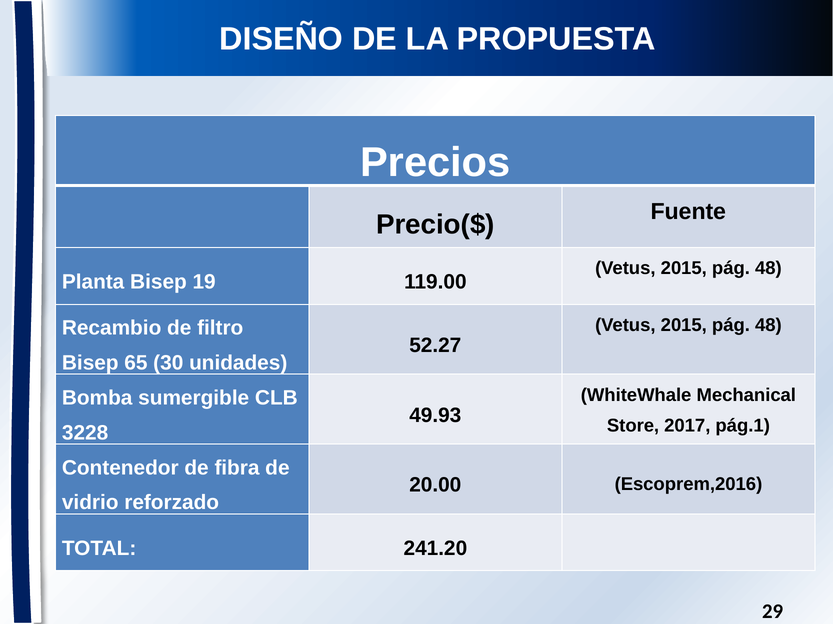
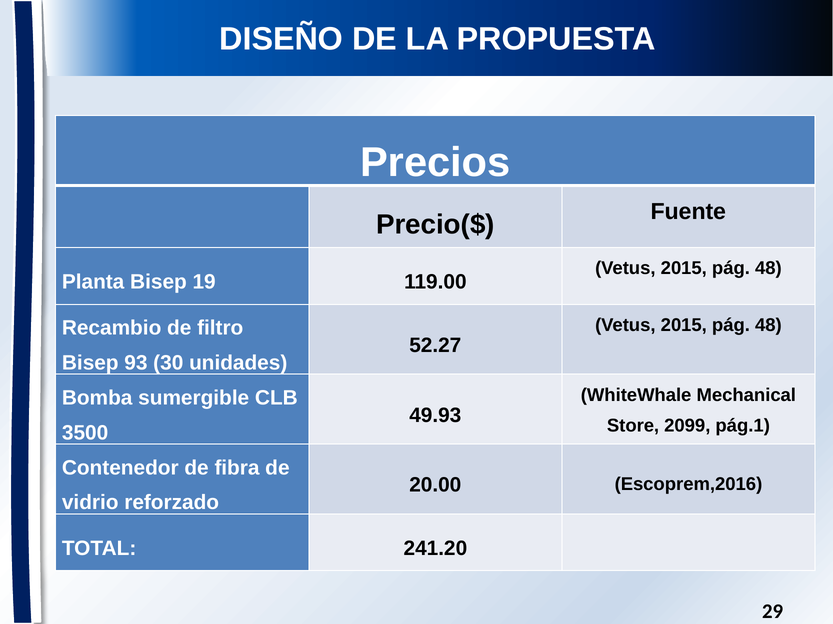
65: 65 -> 93 (136, 363)
2017: 2017 -> 2099 (687, 426)
3228: 3228 -> 3500 (85, 433)
